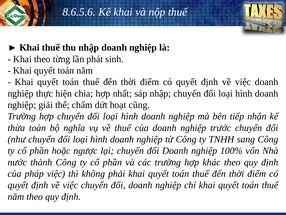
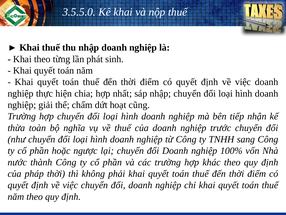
8.6.5.6: 8.6.5.6 -> 3.5.5.0 (79, 12)
pháp việc: việc -> thời (56, 173)
